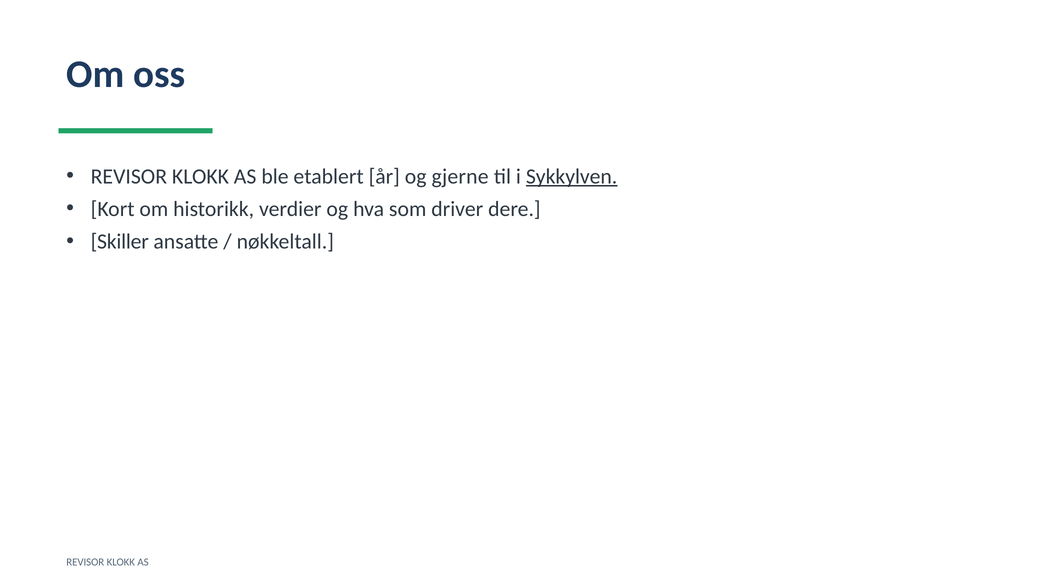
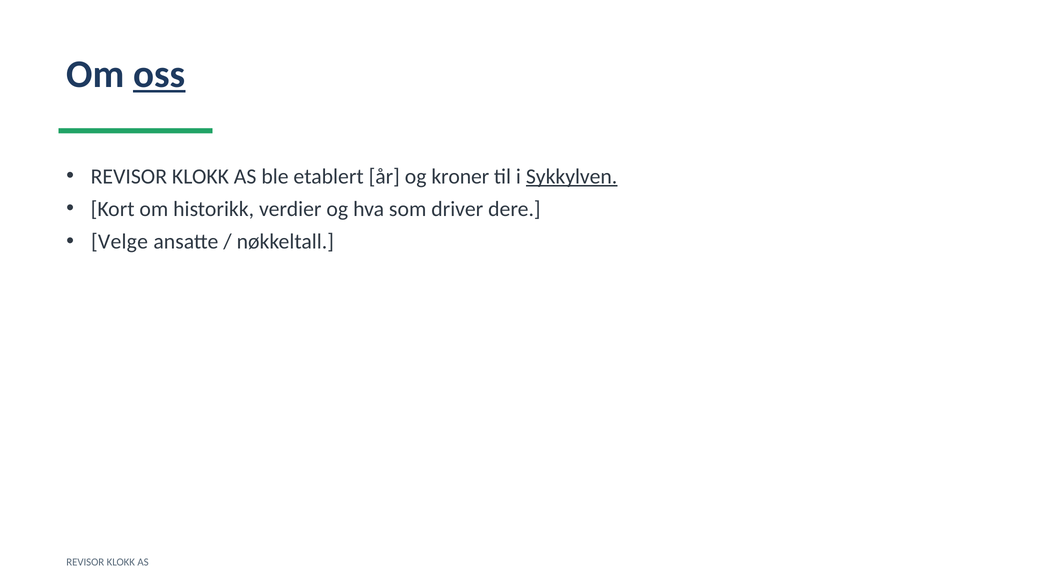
oss underline: none -> present (159, 74)
gjerne: gjerne -> kroner (460, 176)
Skiller: Skiller -> Velge (120, 242)
